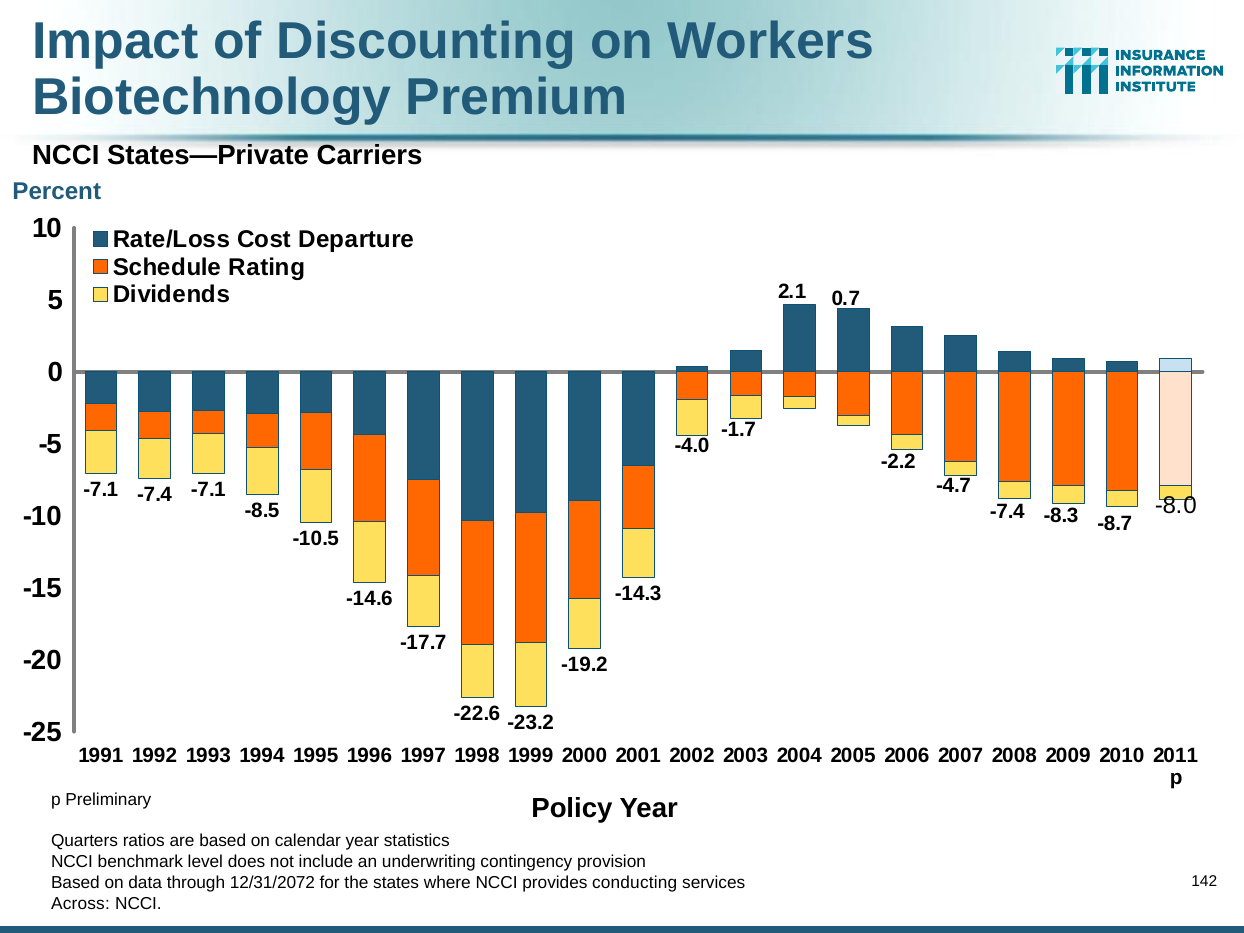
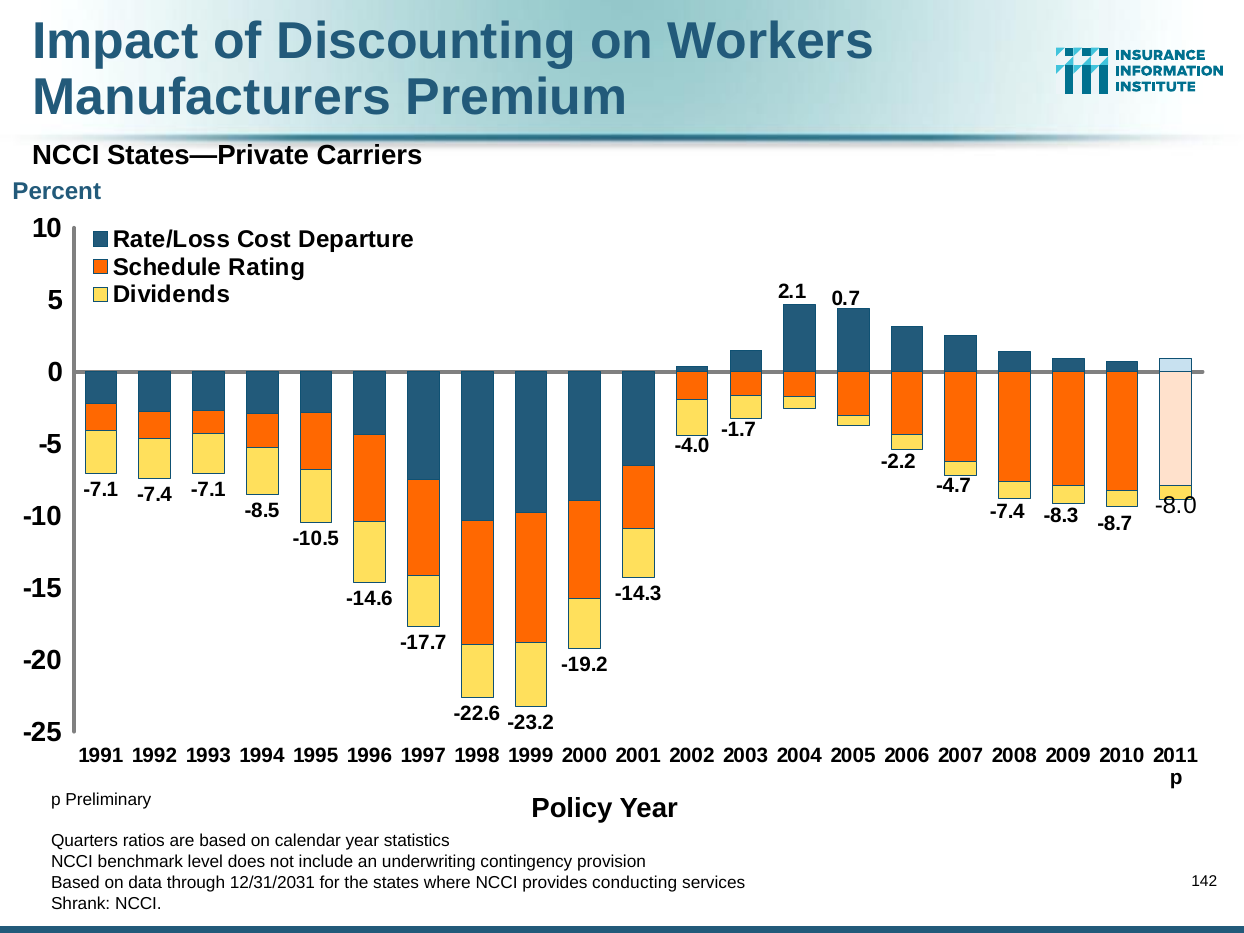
Biotechnology: Biotechnology -> Manufacturers (212, 98)
12/31/2072: 12/31/2072 -> 12/31/2031 (272, 883)
Across: Across -> Shrank (81, 903)
